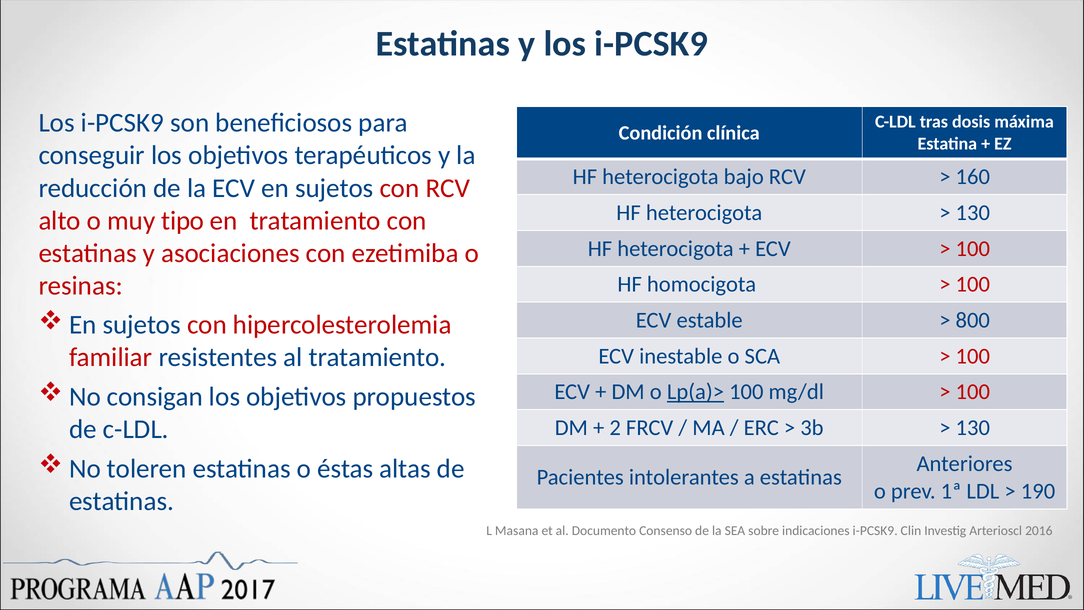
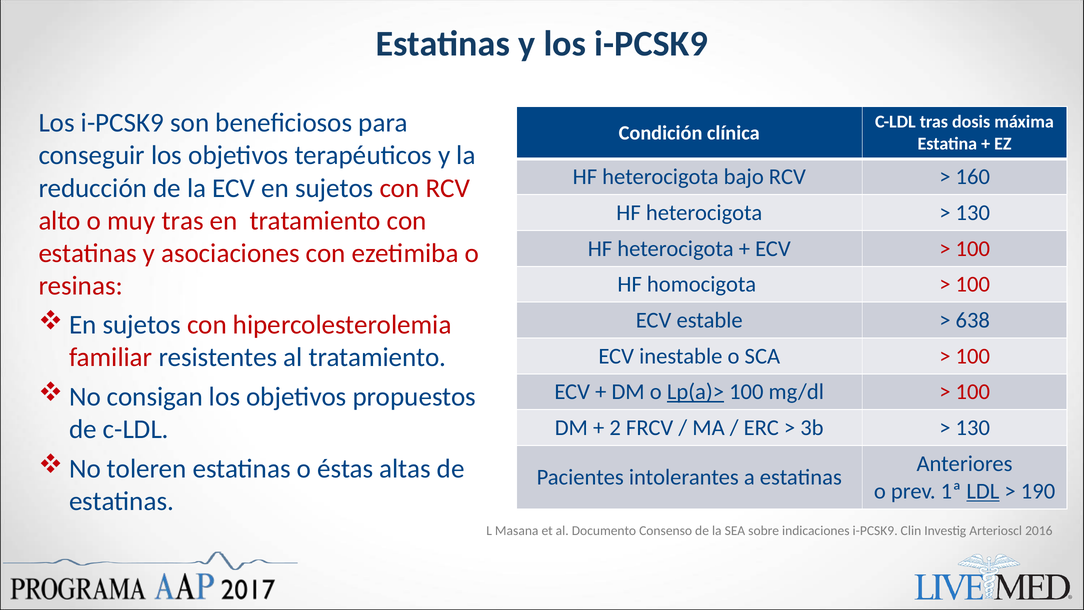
muy tipo: tipo -> tras (183, 221)
800: 800 -> 638 (973, 320)
LDL underline: none -> present (983, 491)
